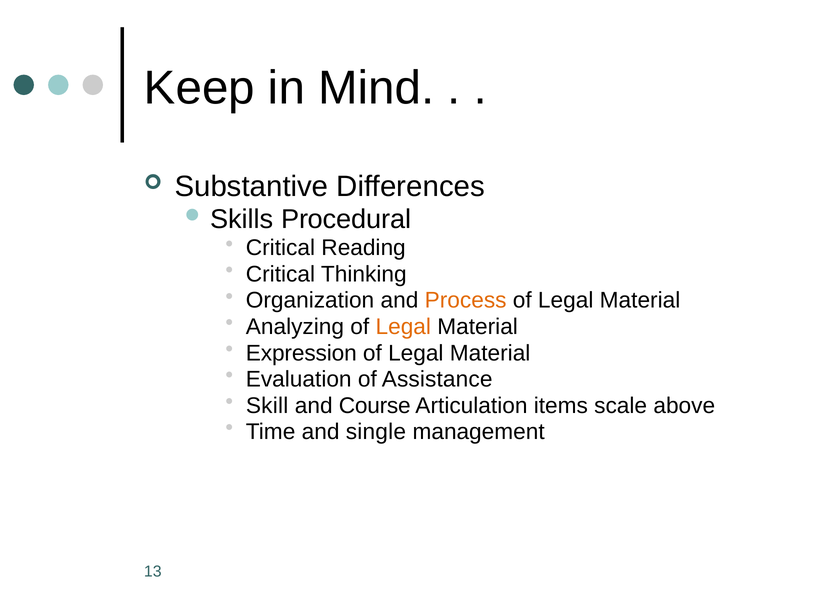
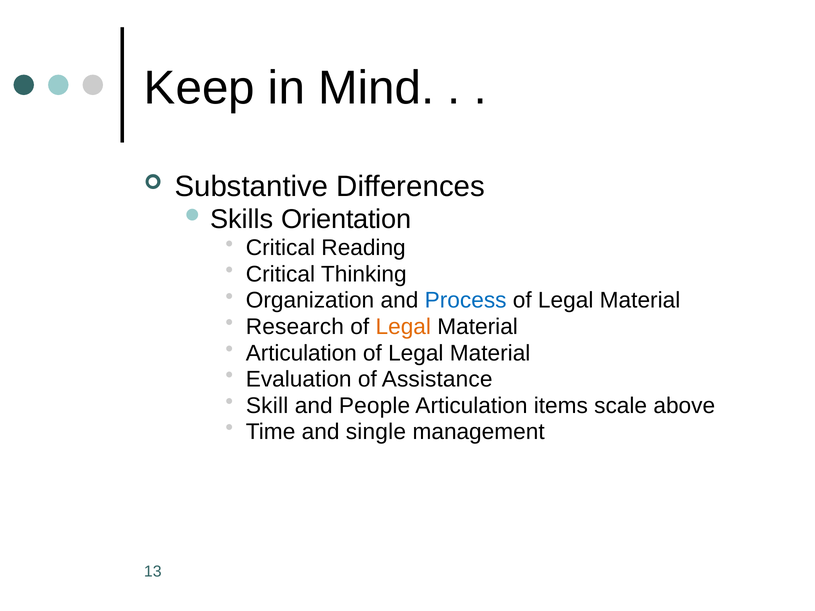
Procedural: Procedural -> Orientation (346, 219)
Process colour: orange -> blue (466, 301)
Analyzing: Analyzing -> Research (295, 327)
Expression: Expression -> Articulation (301, 353)
Course: Course -> People (375, 406)
